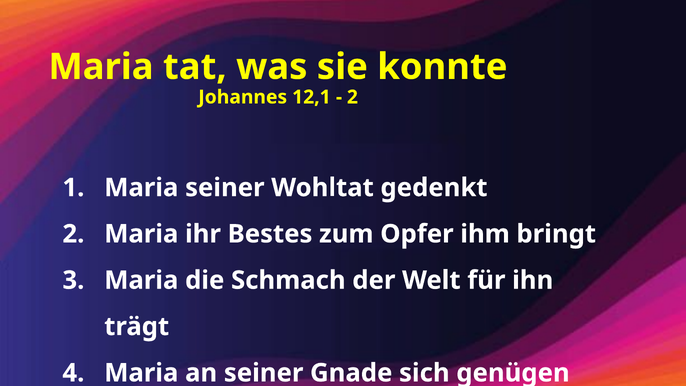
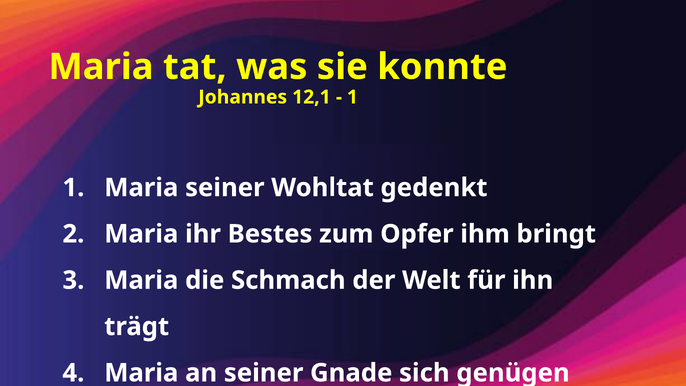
2: 2 -> 1 (352, 97)
